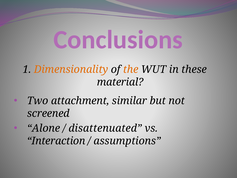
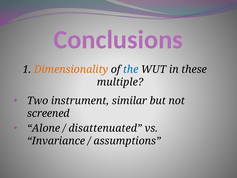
the colour: orange -> blue (131, 69)
material: material -> multiple (120, 82)
attachment: attachment -> instrument (80, 101)
Interaction: Interaction -> Invariance (56, 141)
